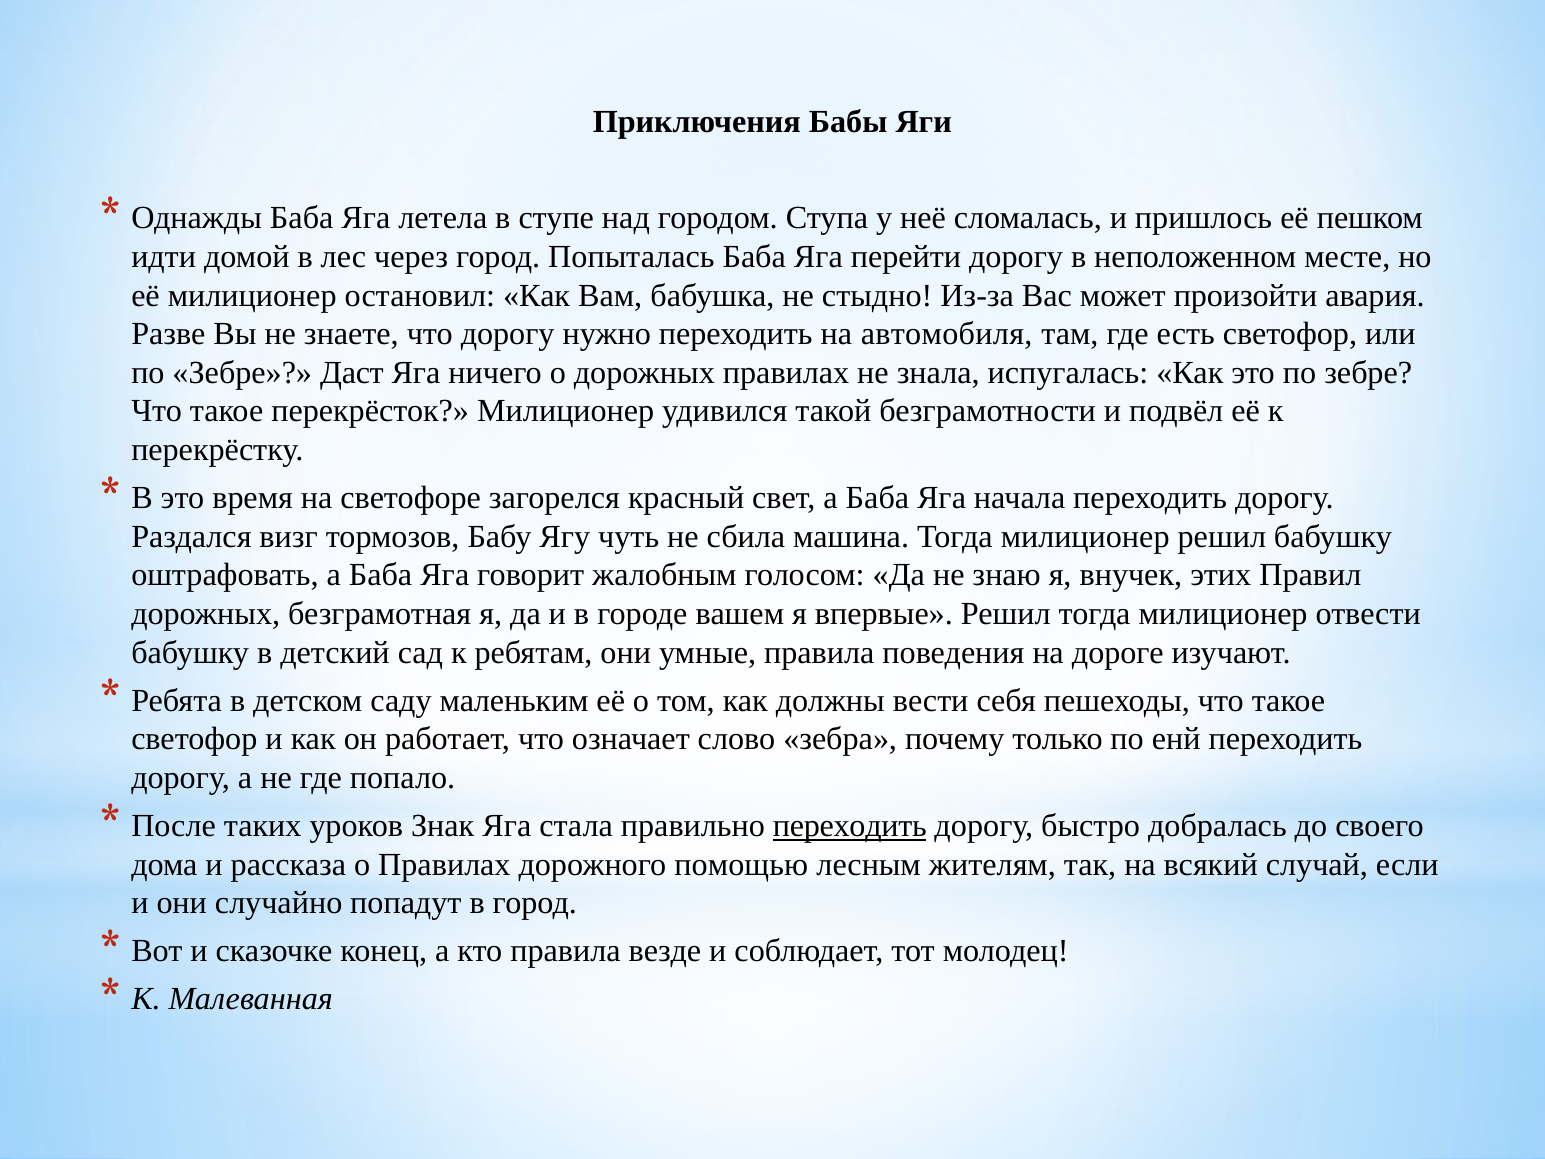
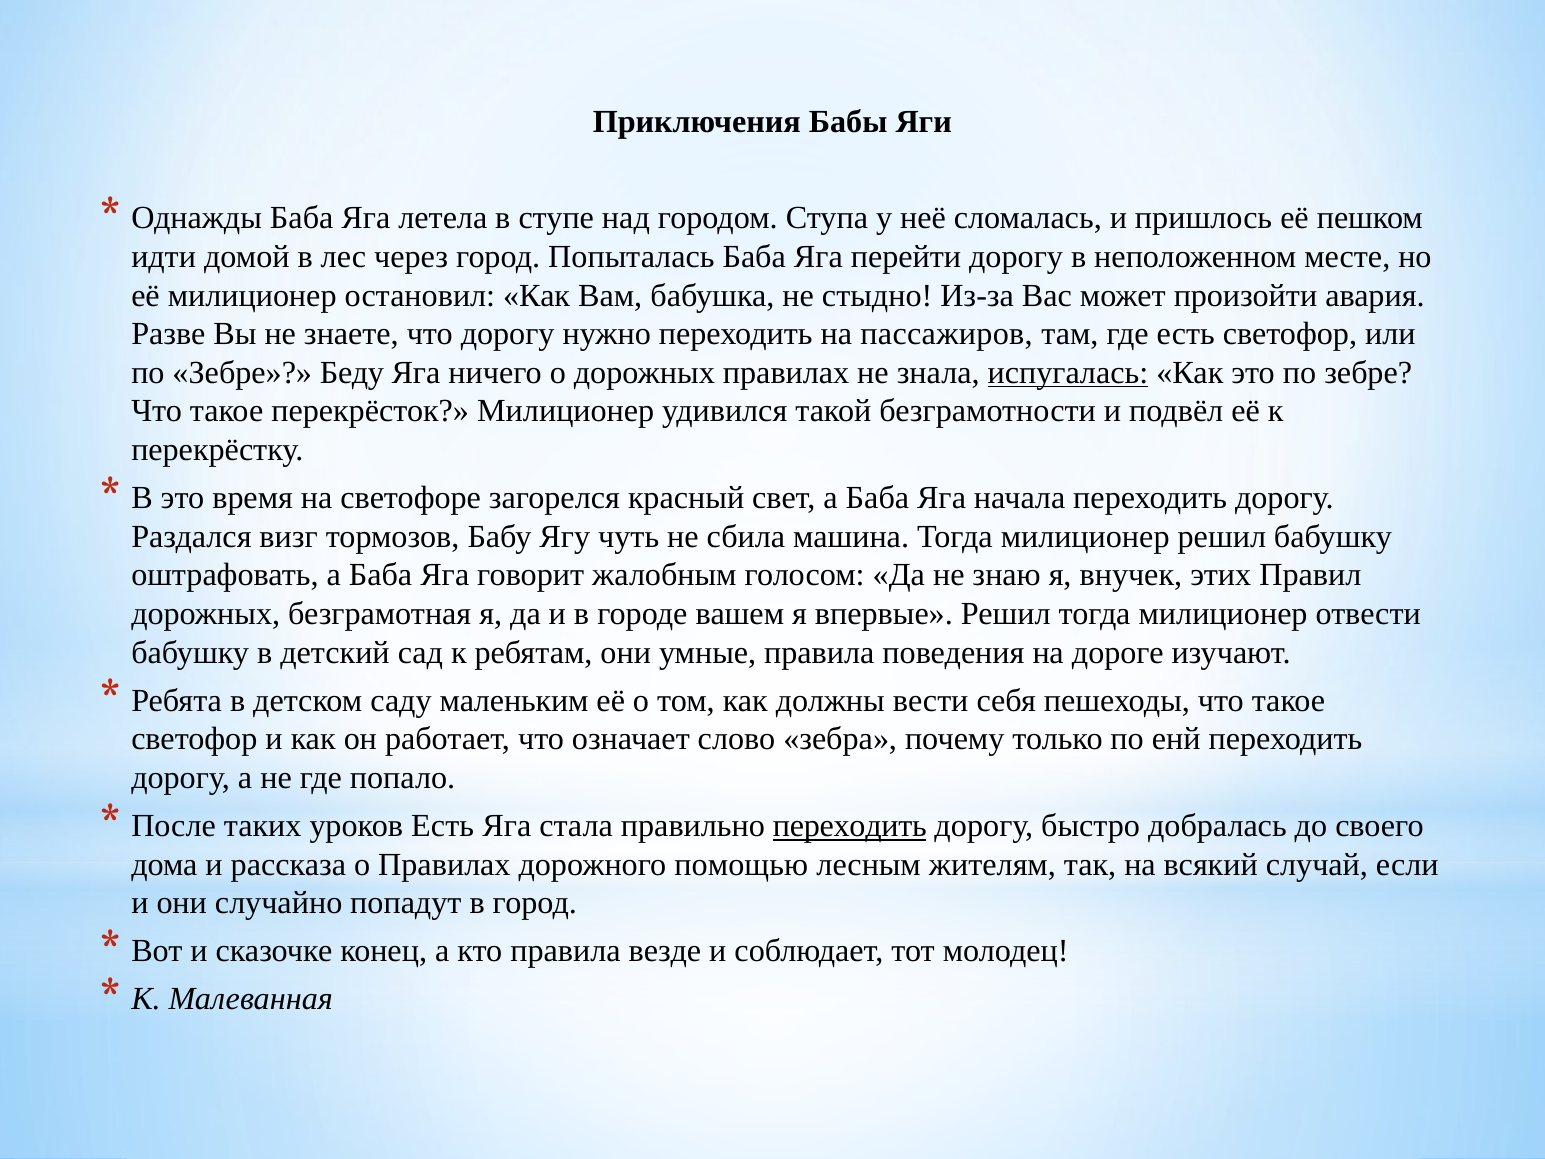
автомобиля: автомобиля -> пассажиров (947, 334)
Даст: Даст -> Беду (352, 373)
испугалась underline: none -> present (1068, 373)
уроков Знак: Знак -> Есть (443, 826)
